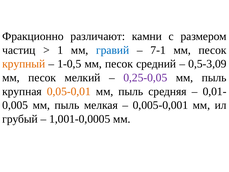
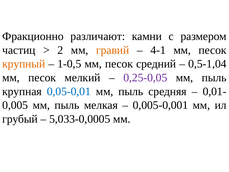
1: 1 -> 2 (60, 50)
гравий colour: blue -> orange (113, 50)
7-1: 7-1 -> 4-1 (158, 50)
0,5-3,09: 0,5-3,09 -> 0,5-1,04 (207, 64)
0,05-0,01 colour: orange -> blue (69, 91)
1,001-0,0005: 1,001-0,0005 -> 5,033-0,0005 (80, 119)
